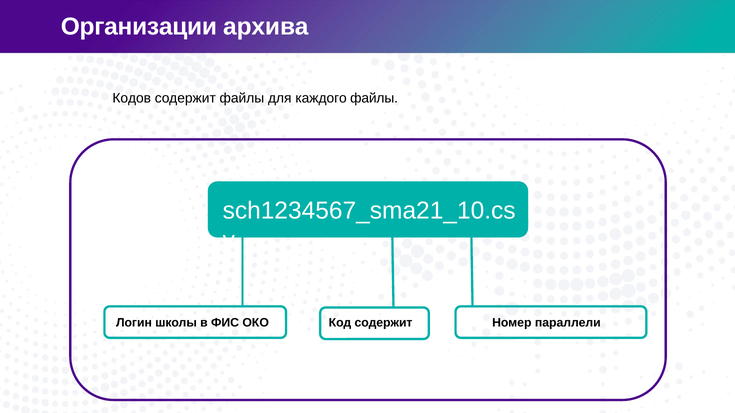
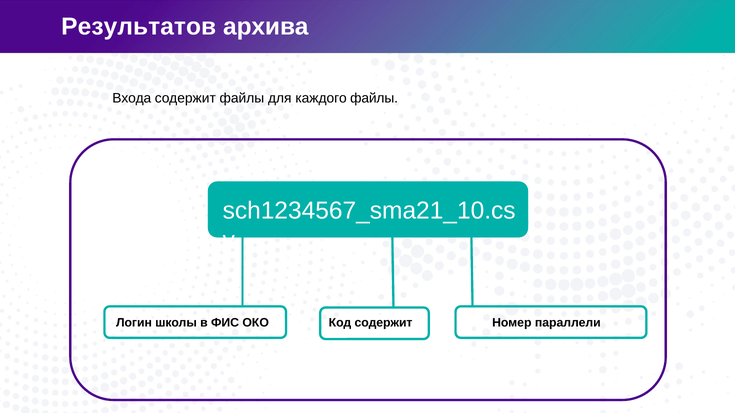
Организации: Организации -> Результатов (139, 27)
Кодов: Кодов -> Входа (132, 98)
